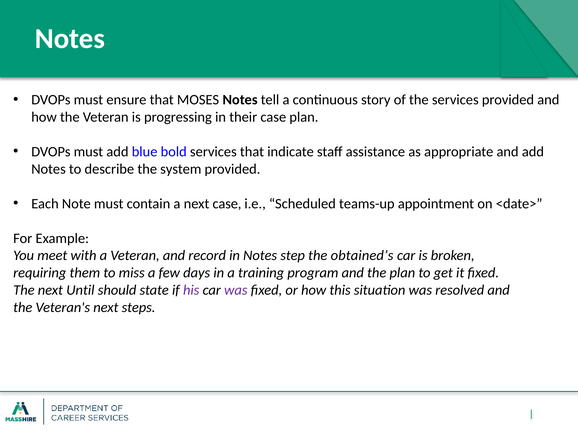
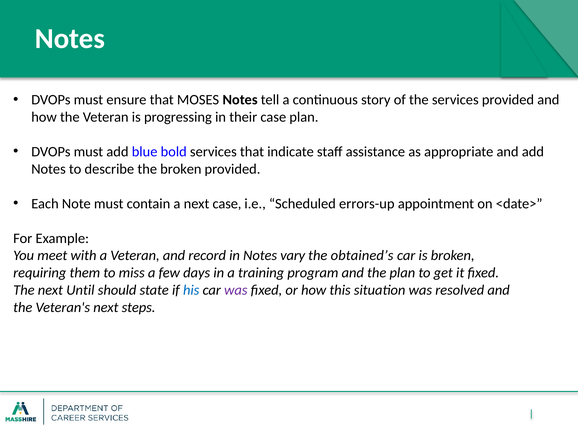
the system: system -> broken (181, 169)
teams-up: teams-up -> errors-up (367, 204)
step: step -> vary (293, 256)
his colour: purple -> blue (191, 291)
